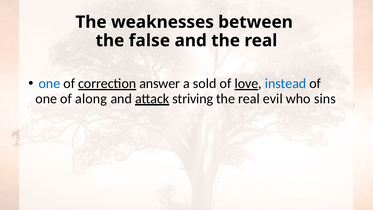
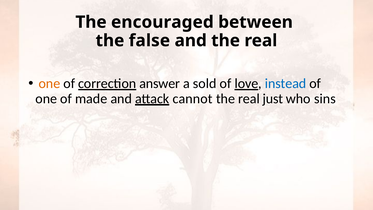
weaknesses: weaknesses -> encouraged (162, 22)
one colour: blue -> orange (49, 84)
along: along -> made (91, 99)
striving: striving -> cannot (193, 99)
evil: evil -> just (273, 99)
